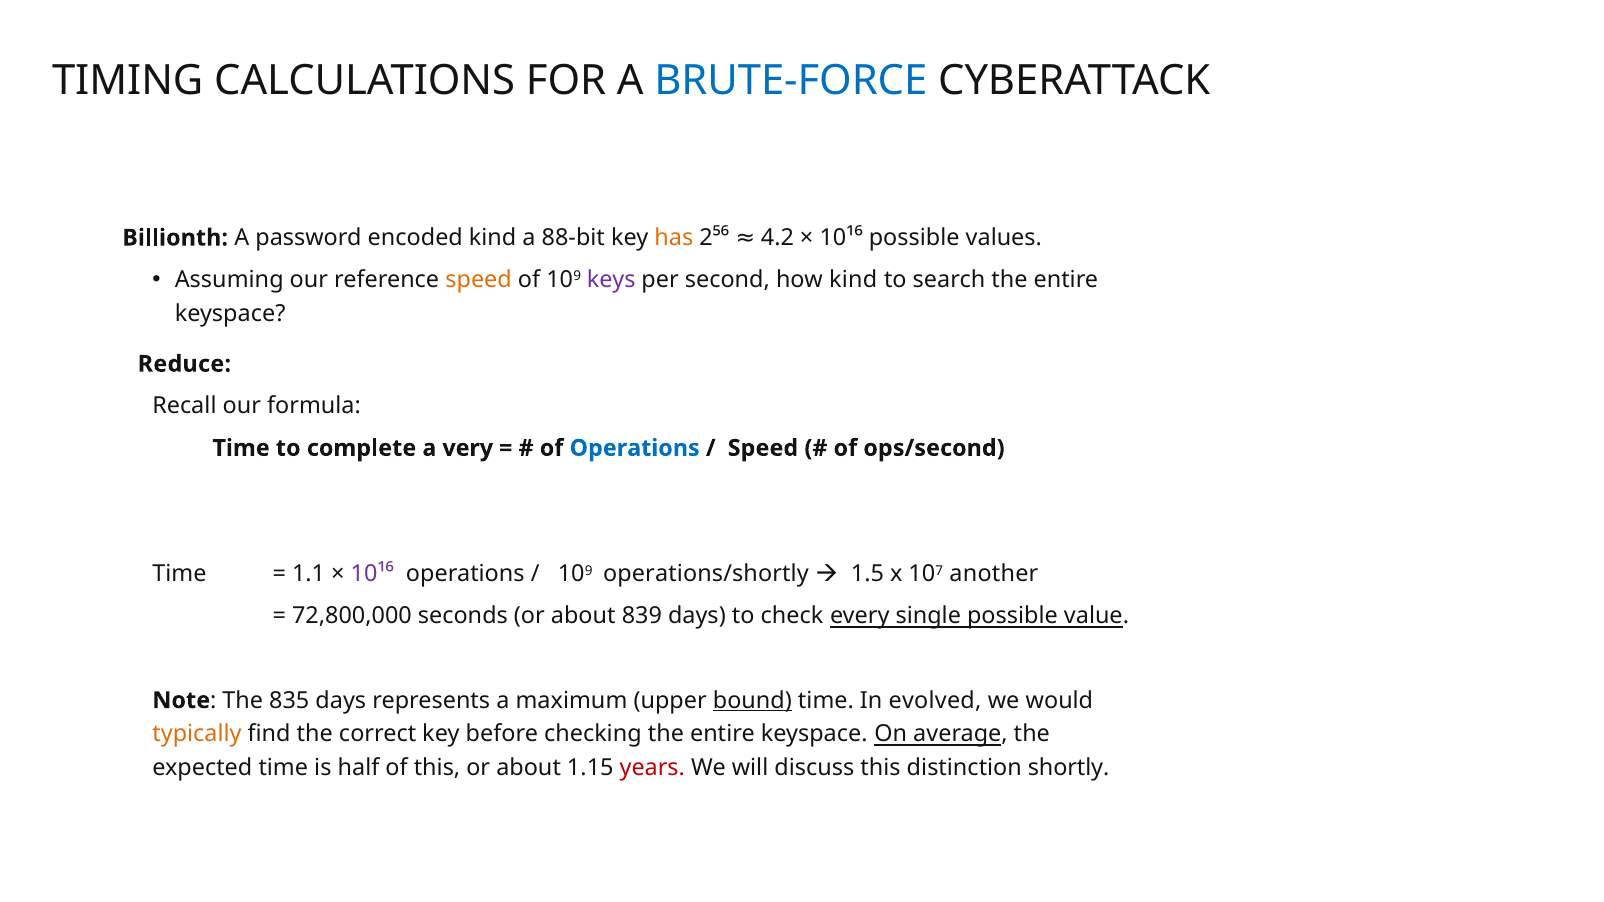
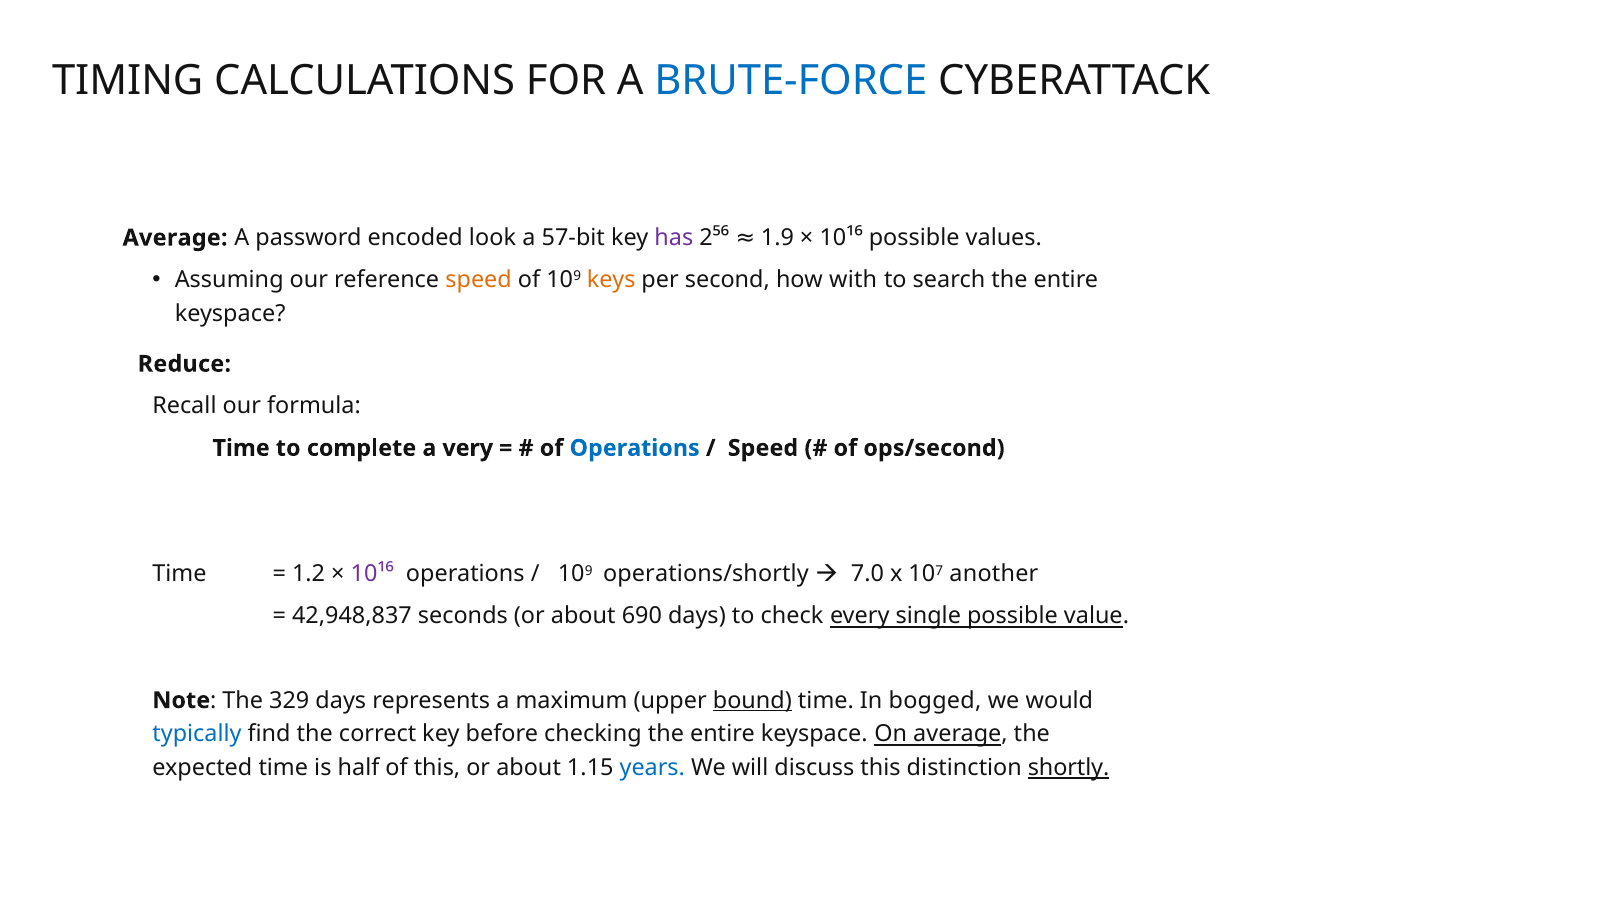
Billionth: Billionth -> Average (175, 238)
encoded kind: kind -> look (493, 238)
88-bit: 88-bit -> 57-bit (573, 238)
has colour: orange -> purple (674, 238)
4.2: 4.2 -> 1.9 (777, 238)
keys colour: purple -> orange (611, 280)
how kind: kind -> with (853, 280)
1.1: 1.1 -> 1.2 (309, 574)
1.5: 1.5 -> 7.0 (867, 574)
72,800,000: 72,800,000 -> 42,948,837 (352, 616)
839: 839 -> 690 (642, 616)
835: 835 -> 329 (289, 701)
evolved: evolved -> bogged (935, 701)
typically colour: orange -> blue (197, 734)
years colour: red -> blue (652, 768)
shortly underline: none -> present (1069, 768)
